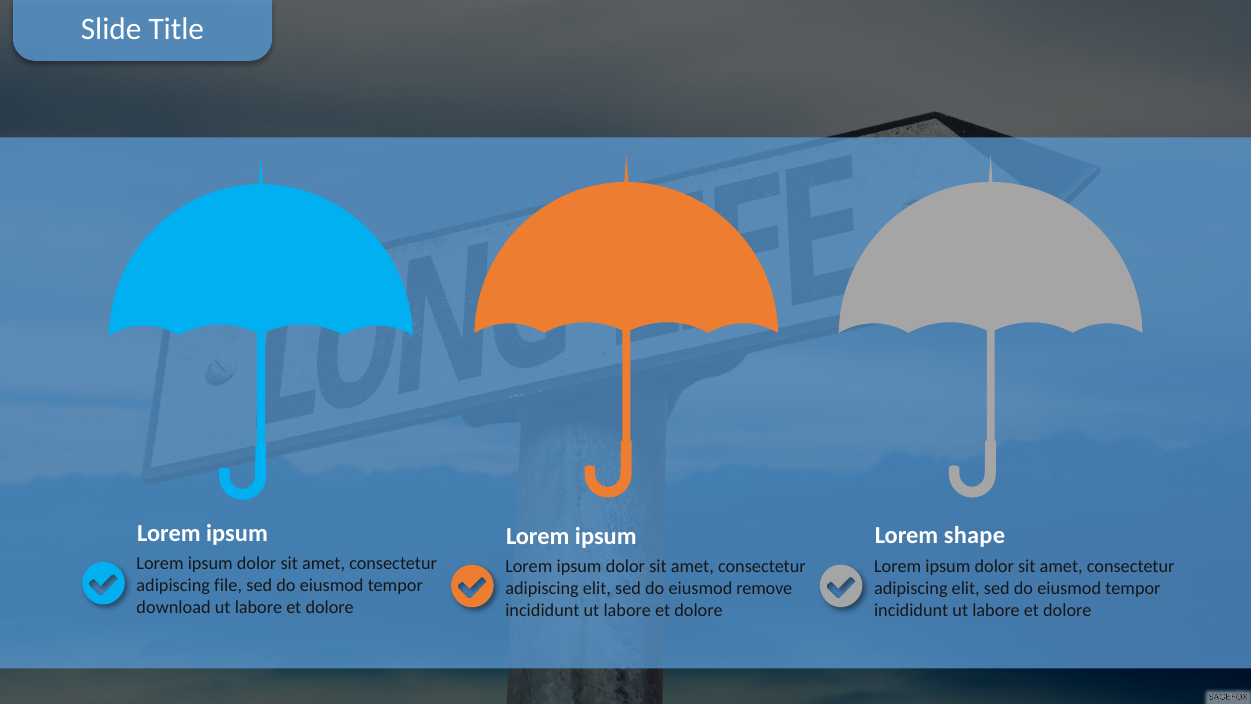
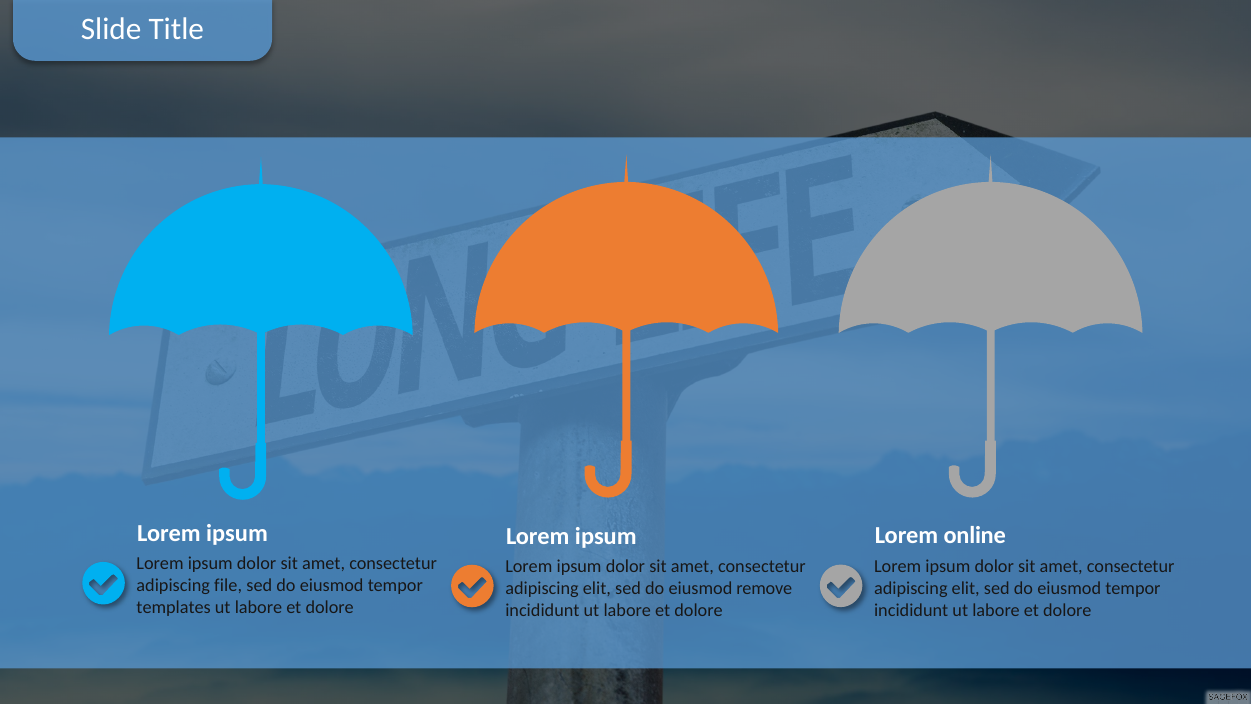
shape: shape -> online (975, 536)
download: download -> templates (174, 607)
